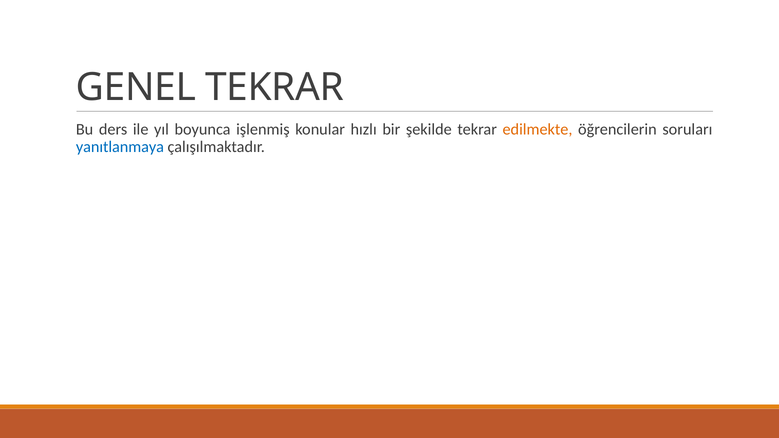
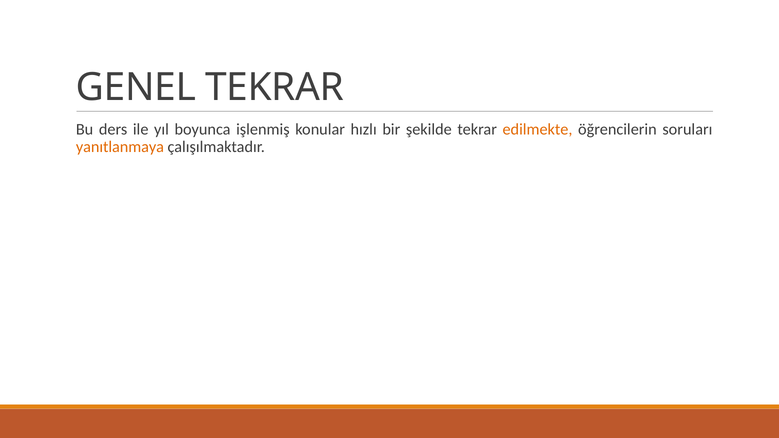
yanıtlanmaya colour: blue -> orange (120, 147)
